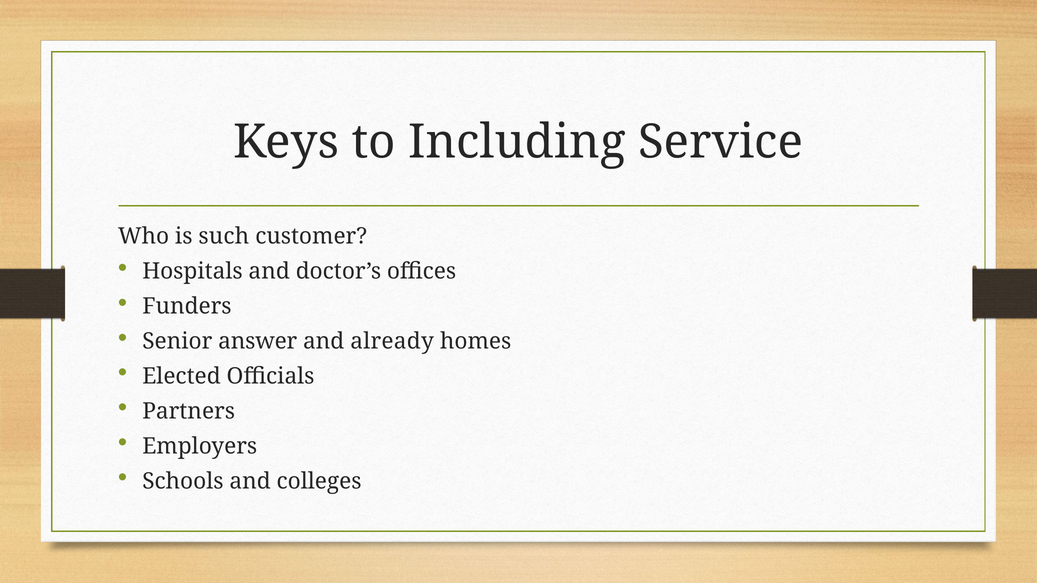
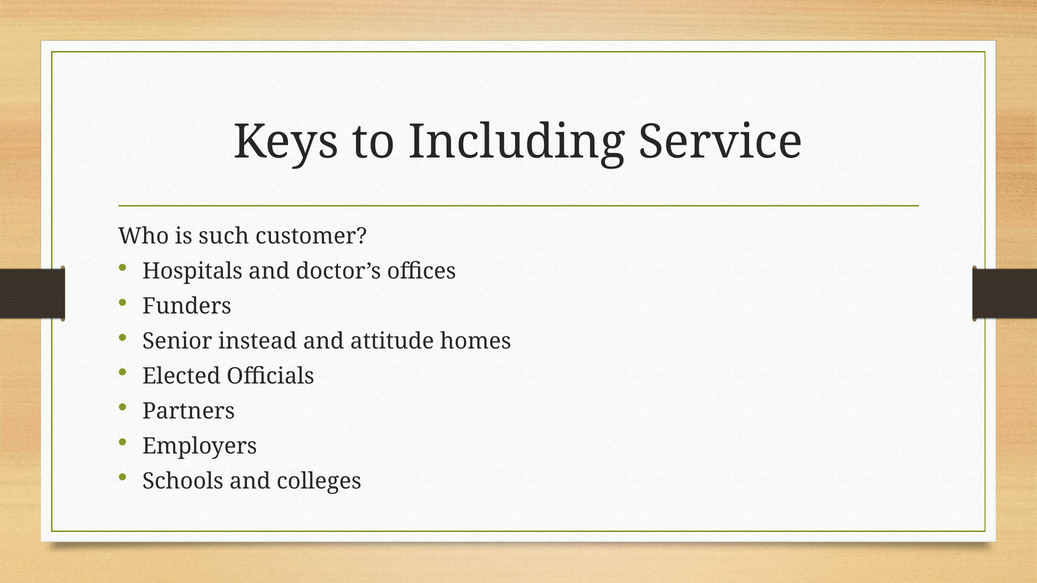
answer: answer -> instead (258, 341)
already: already -> attitude (392, 341)
